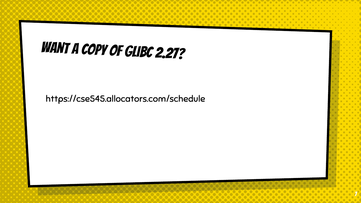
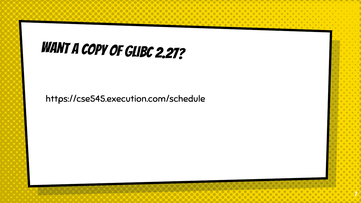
https://cse545.allocators.com/schedule: https://cse545.allocators.com/schedule -> https://cse545.execution.com/schedule (125, 99)
